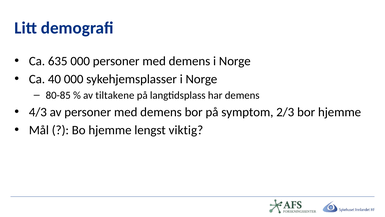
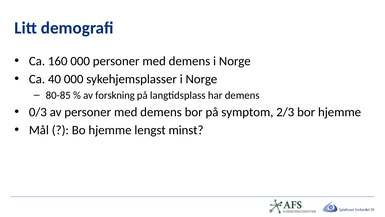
635: 635 -> 160 (58, 61)
tiltakene: tiltakene -> forskning (115, 95)
4/3: 4/3 -> 0/3 (38, 112)
viktig: viktig -> minst (186, 130)
